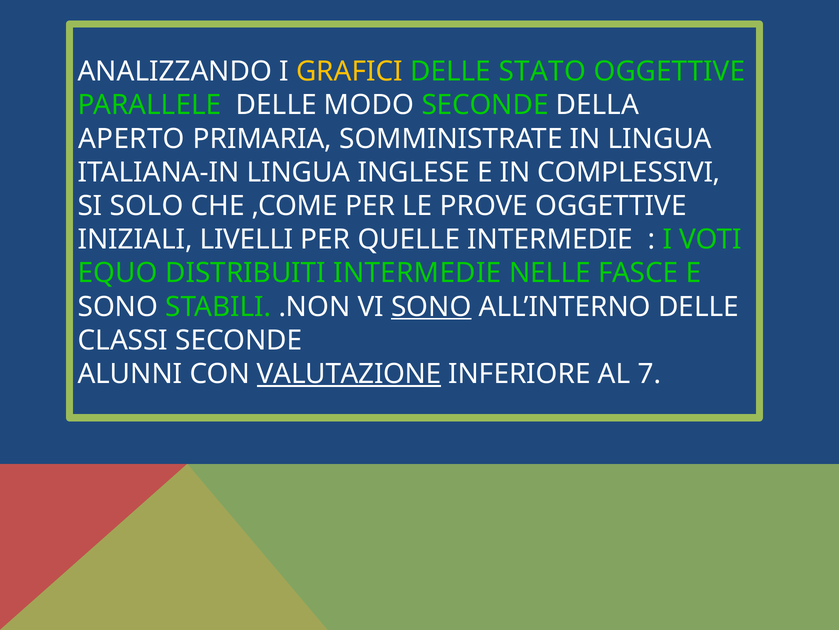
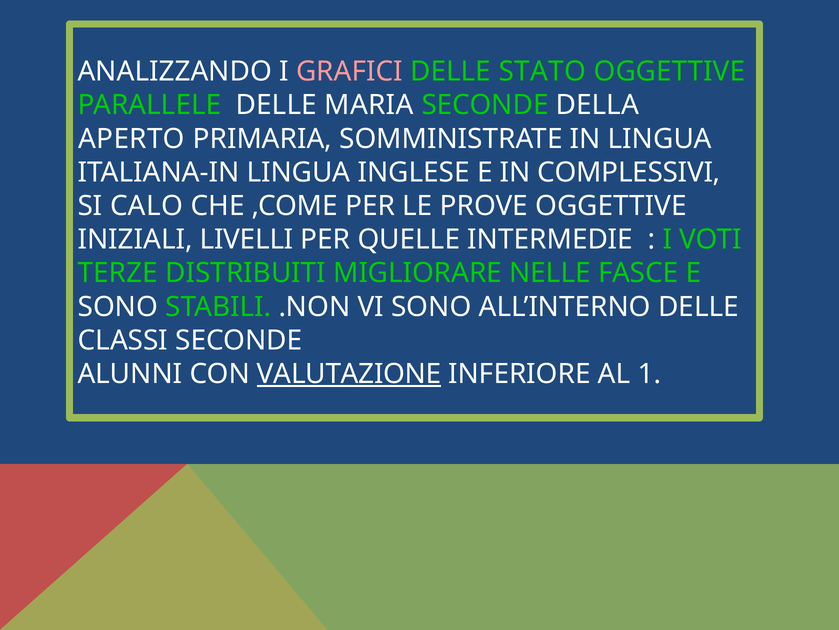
GRAFICI colour: yellow -> pink (349, 72)
MODO: MODO -> MARIA (369, 105)
SOLO: SOLO -> CALO (146, 206)
EQUO: EQUO -> TERZE (118, 273)
DISTRIBUITI INTERMEDIE: INTERMEDIE -> MIGLIORARE (418, 273)
SONO underline: present -> none (431, 306)
7: 7 -> 1 (650, 374)
